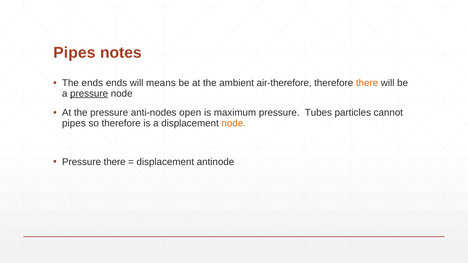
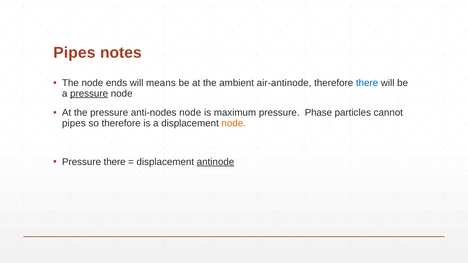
The ends: ends -> node (92, 83)
air-therefore: air-therefore -> air-antinode (284, 83)
there colour: orange -> blue (367, 83)
anti-nodes open: open -> node (190, 113)
Tubes: Tubes -> Phase (318, 113)
antinode underline: none -> present (215, 162)
